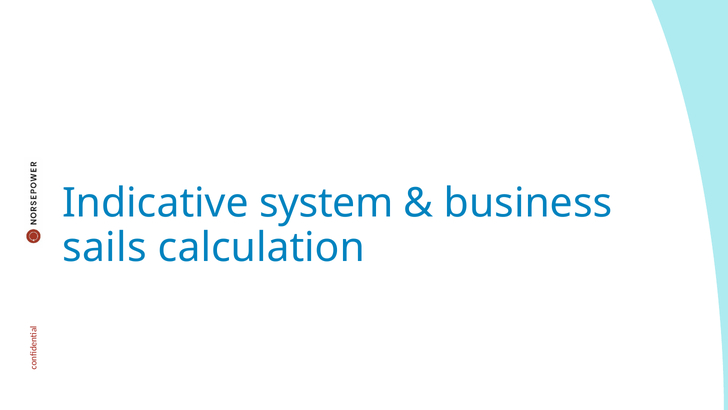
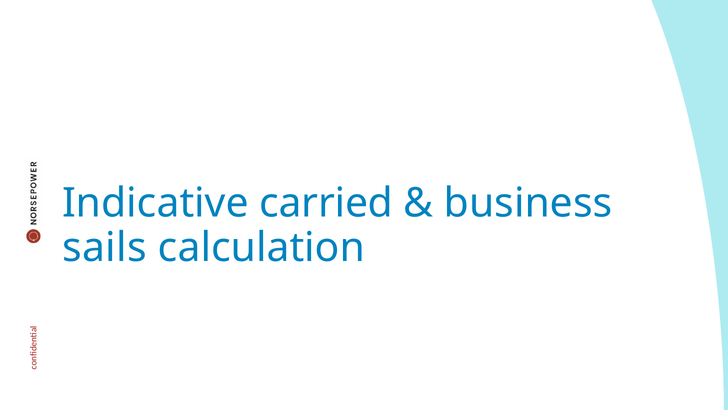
system: system -> carried (326, 203)
